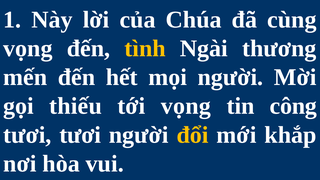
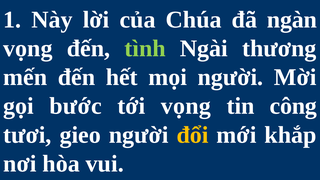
cùng: cùng -> ngàn (292, 20)
tình colour: yellow -> light green (145, 48)
thiếu: thiếu -> bước (76, 106)
tươi tươi: tươi -> gieo (80, 135)
